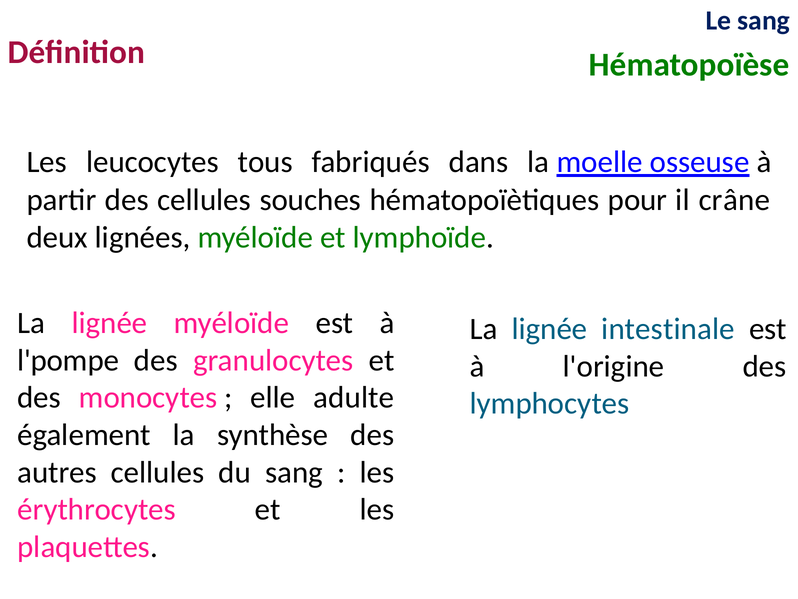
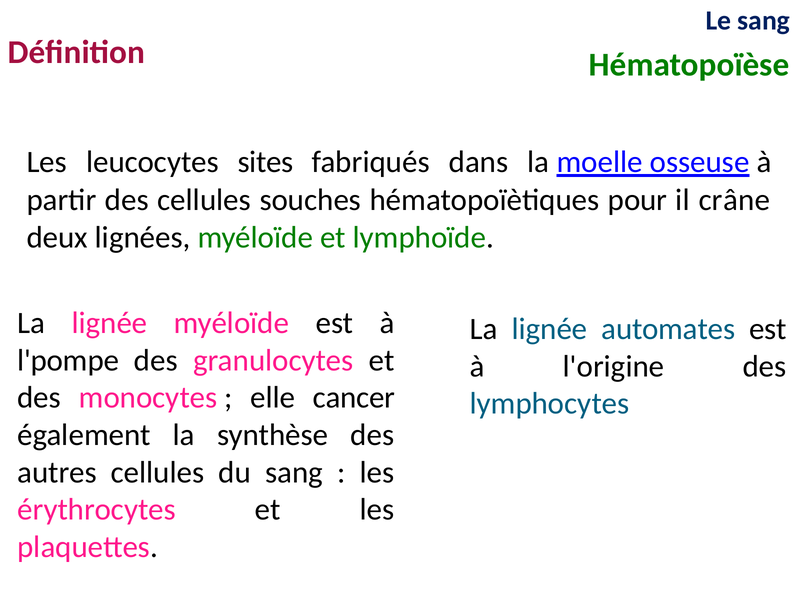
tous: tous -> sites (266, 162)
intestinale: intestinale -> automates (668, 329)
adulte: adulte -> cancer (354, 397)
